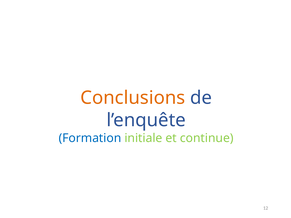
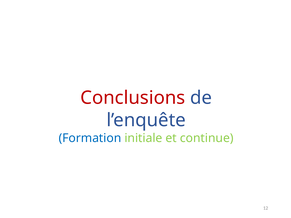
Conclusions colour: orange -> red (133, 98)
